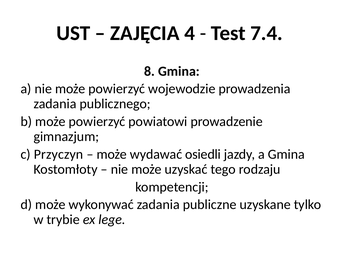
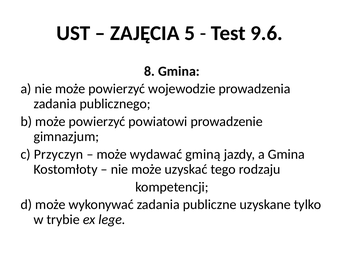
4: 4 -> 5 (190, 33)
7.4: 7.4 -> 9.6 (267, 33)
osiedli: osiedli -> gminą (203, 154)
